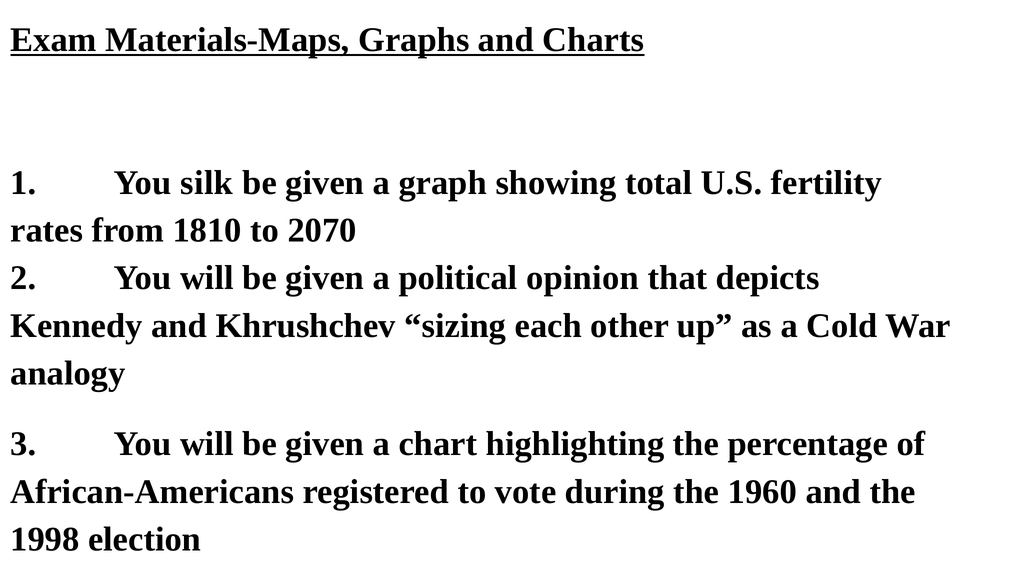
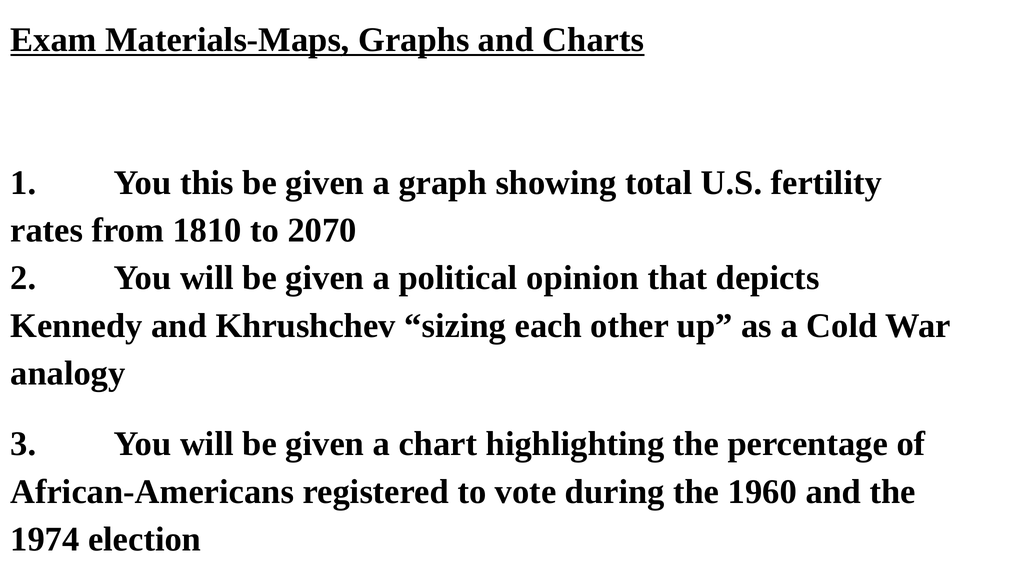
silk: silk -> this (207, 183)
1998: 1998 -> 1974 (45, 539)
